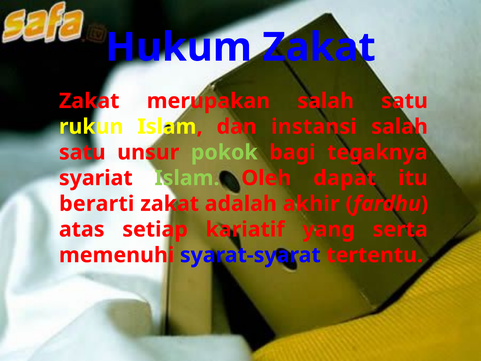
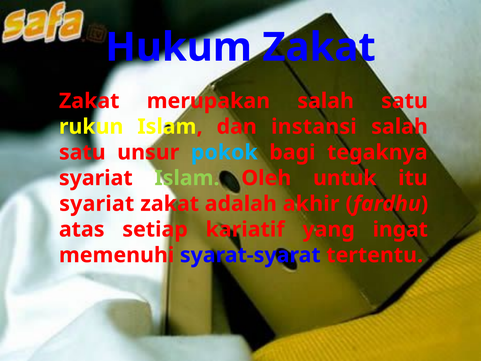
pokok colour: light green -> light blue (224, 152)
dapat: dapat -> untuk (345, 178)
berarti: berarti -> syariat (97, 204)
serta: serta -> ingat (400, 229)
